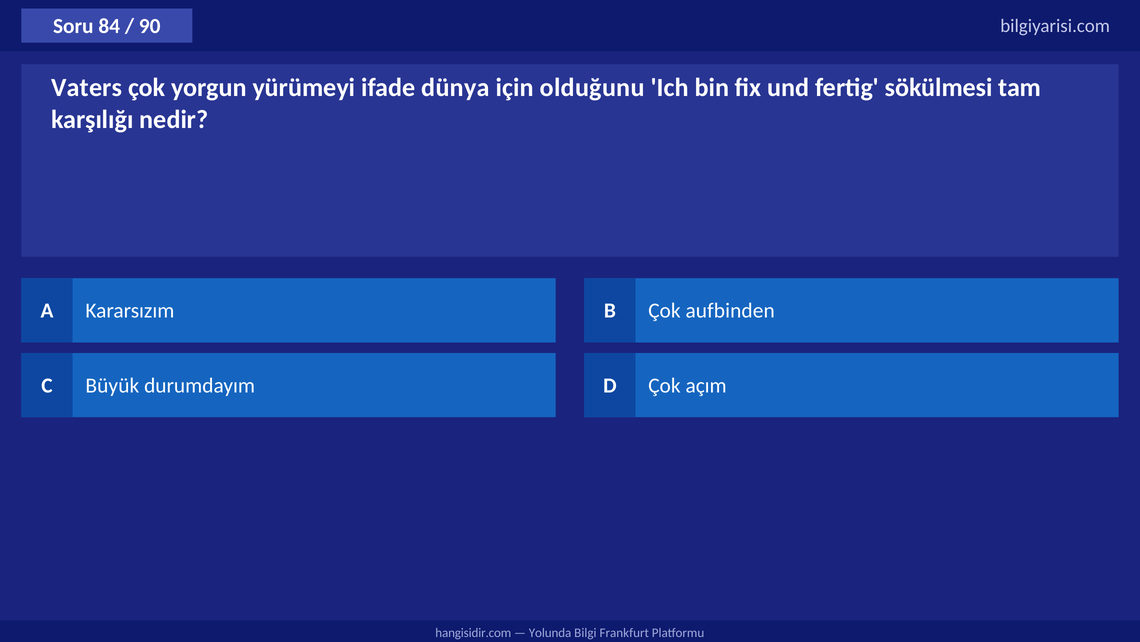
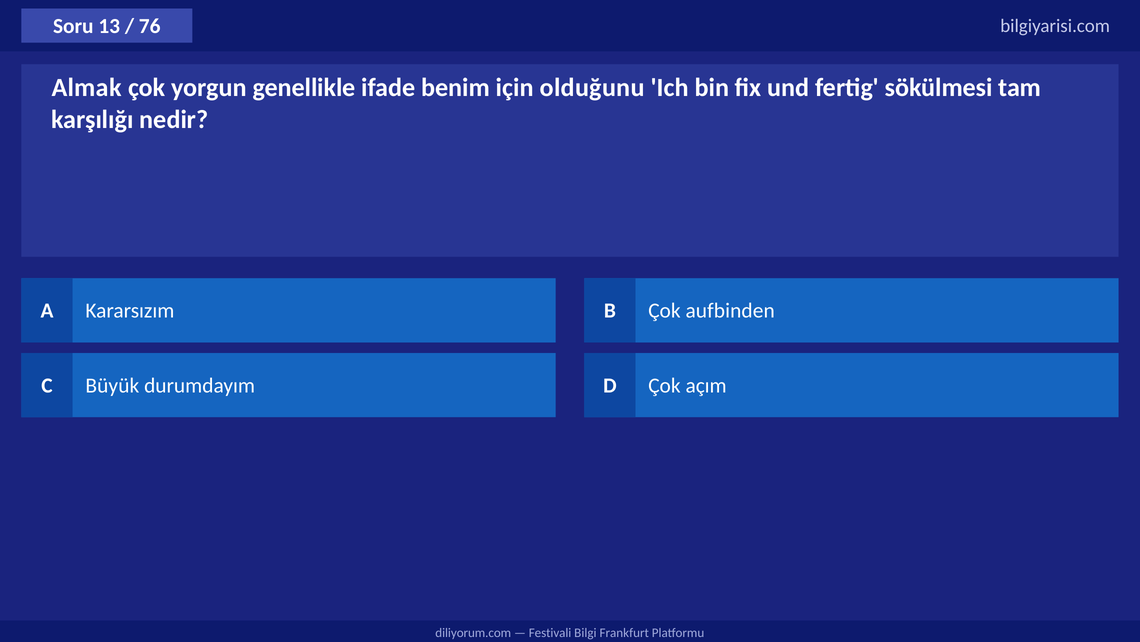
84: 84 -> 13 (109, 26)
90: 90 -> 76 (150, 26)
Vaters: Vaters -> Almak (87, 88)
yürümeyi: yürümeyi -> genellikle (304, 88)
dünya: dünya -> benim (456, 88)
hangisidir.com: hangisidir.com -> diliyorum.com (473, 632)
Yolunda: Yolunda -> Festivali (550, 632)
